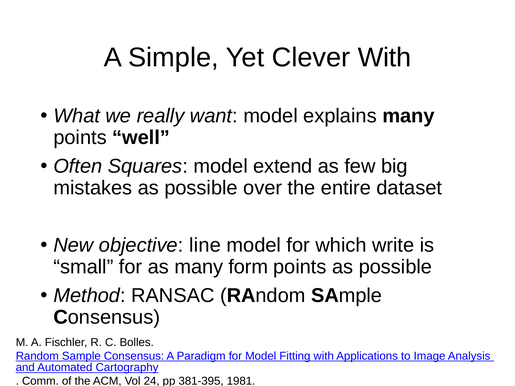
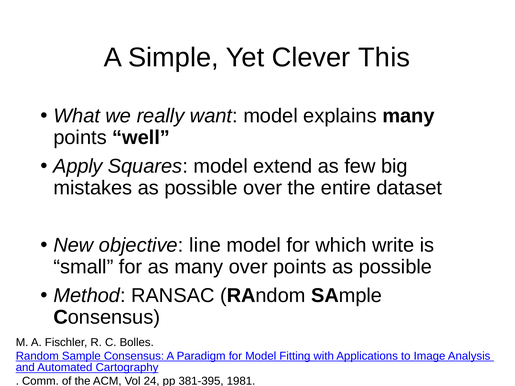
Clever With: With -> This (384, 58)
Often: Often -> Apply (78, 166)
many form: form -> over (248, 267)
